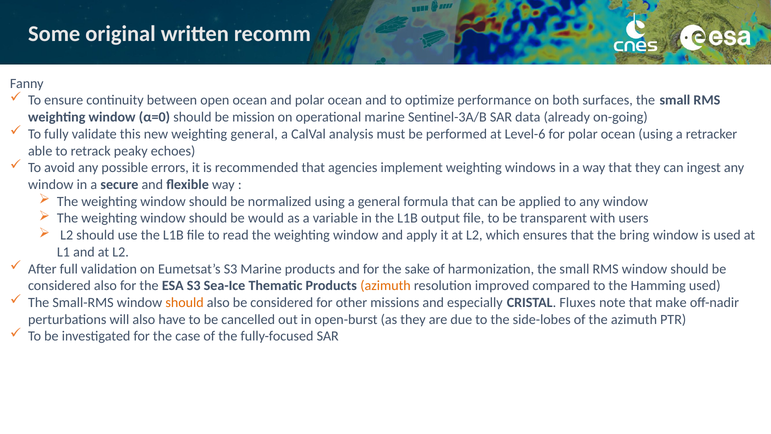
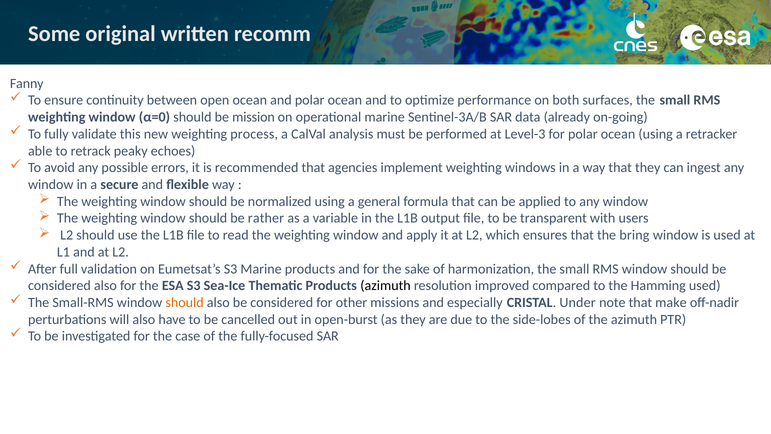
weighting general: general -> process (254, 134)
Level-6: Level-6 -> Level-3 (525, 134)
would: would -> rather (266, 218)
azimuth colour: orange -> black (386, 286)
Fluxes: Fluxes -> Under (578, 302)
